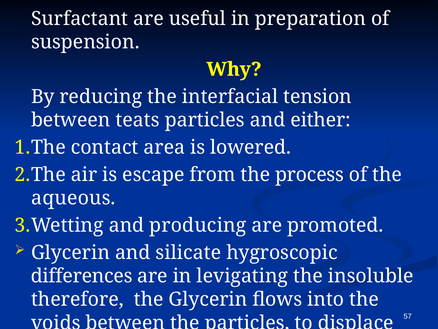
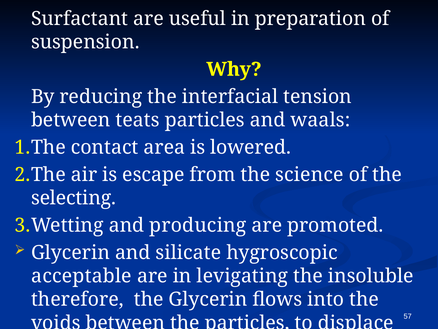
either: either -> waals (320, 120)
process: process -> science (309, 174)
aqueous: aqueous -> selecting (74, 198)
differences: differences -> acceptable (81, 276)
